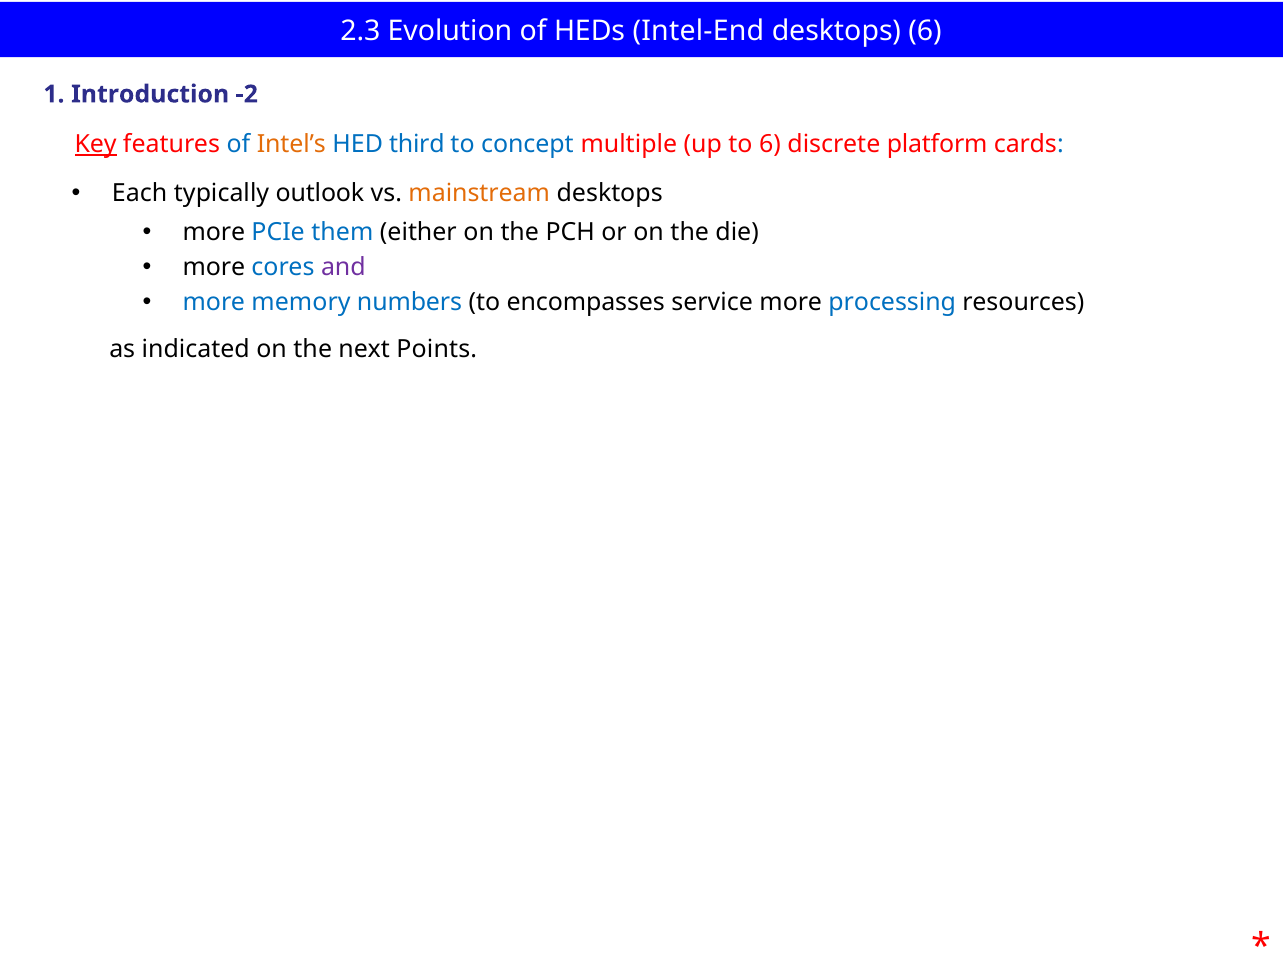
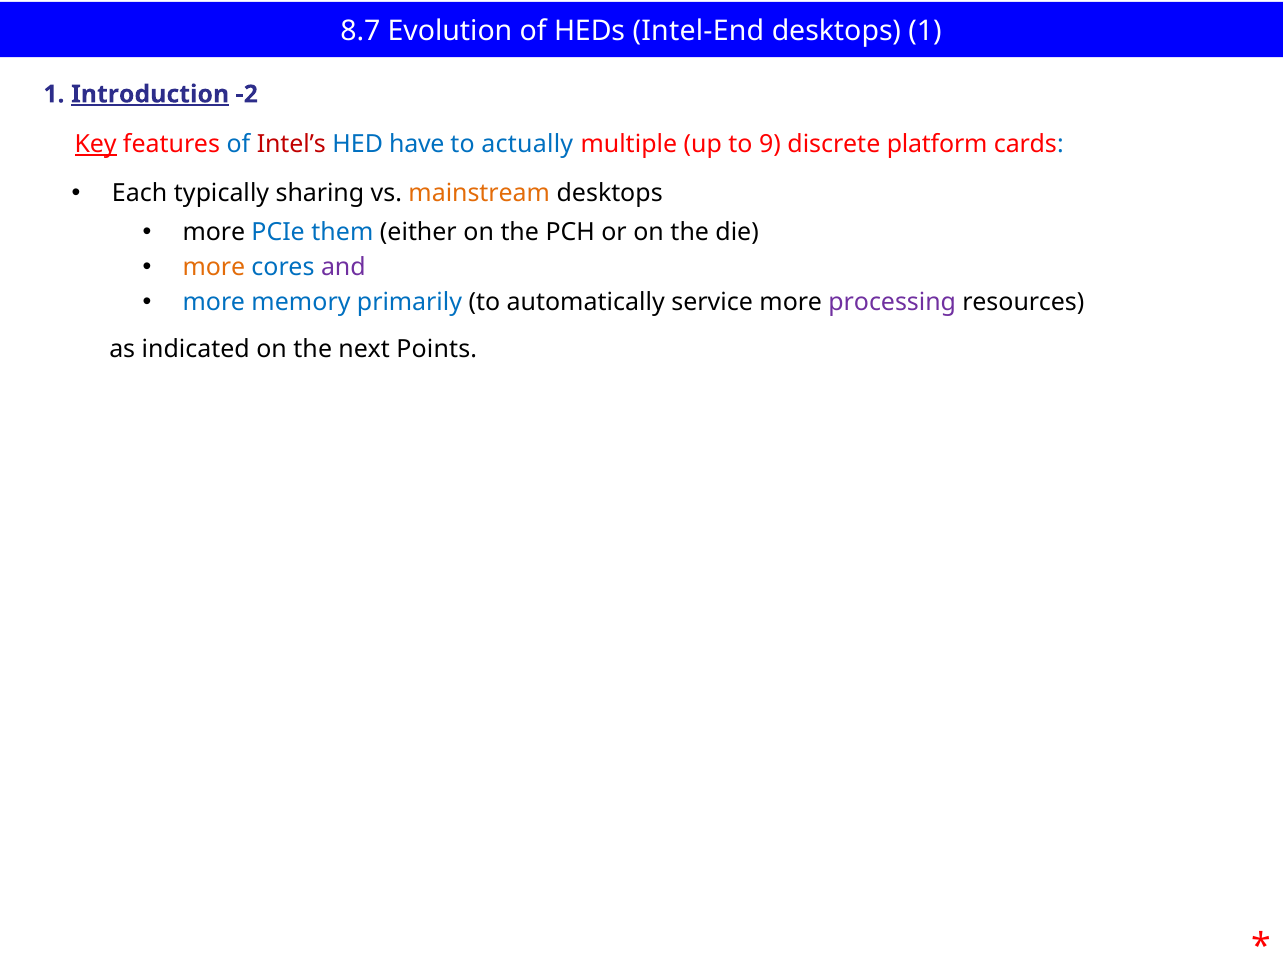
2.3: 2.3 -> 8.7 (360, 31)
desktops 6: 6 -> 1 (925, 31)
Introduction underline: none -> present (150, 94)
Intel’s colour: orange -> red (291, 144)
third: third -> have (417, 144)
concept: concept -> actually (527, 144)
to 6: 6 -> 9 (770, 144)
outlook: outlook -> sharing (320, 193)
more colour: black -> orange (214, 267)
numbers: numbers -> primarily (409, 303)
encompasses: encompasses -> automatically (586, 303)
processing colour: blue -> purple (892, 303)
